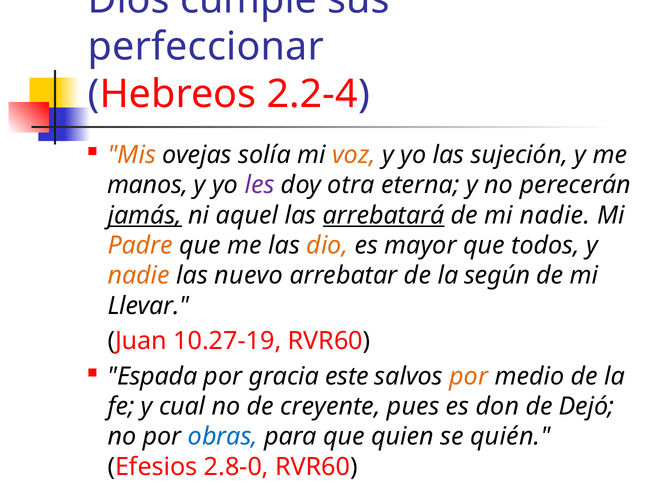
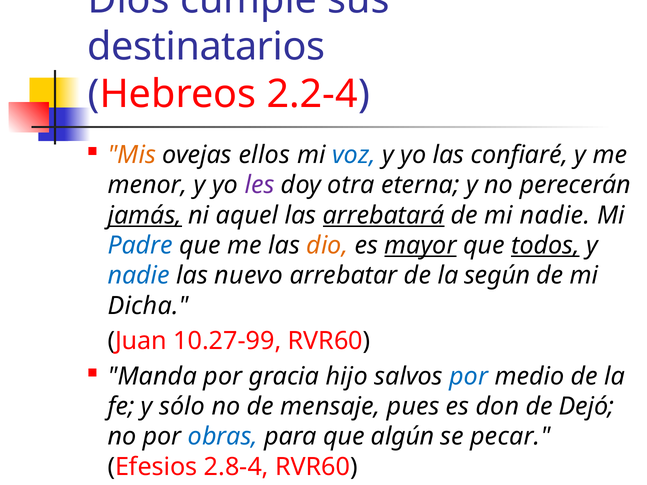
perfeccionar: perfeccionar -> destinatarios (206, 47)
solía: solía -> ellos (264, 155)
voz colour: orange -> blue (354, 155)
sujeción: sujeción -> confiaré (519, 155)
manos: manos -> menor (148, 185)
Padre colour: orange -> blue (140, 246)
mayor underline: none -> present (421, 246)
todos underline: none -> present (545, 246)
nadie colour: orange -> blue (139, 276)
Llevar: Llevar -> Dicha (148, 306)
10.27-19: 10.27-19 -> 10.27-99 (227, 341)
Espada: Espada -> Manda (152, 376)
este: este -> hijo (347, 376)
por colour: orange -> blue (469, 376)
cual: cual -> sólo (182, 407)
creyente: creyente -> mensaje (330, 407)
quien: quien -> algún (403, 437)
quién: quién -> pecar (510, 437)
2.8-0: 2.8-0 -> 2.8-4 (236, 467)
